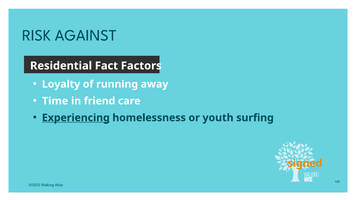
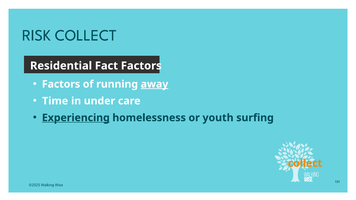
RISK AGAINST: AGAINST -> COLLECT (86, 35)
Loyalty: Loyalty -> Factors (61, 84)
away underline: none -> present (154, 84)
friend: friend -> under (100, 101)
signed: signed -> collect (305, 163)
